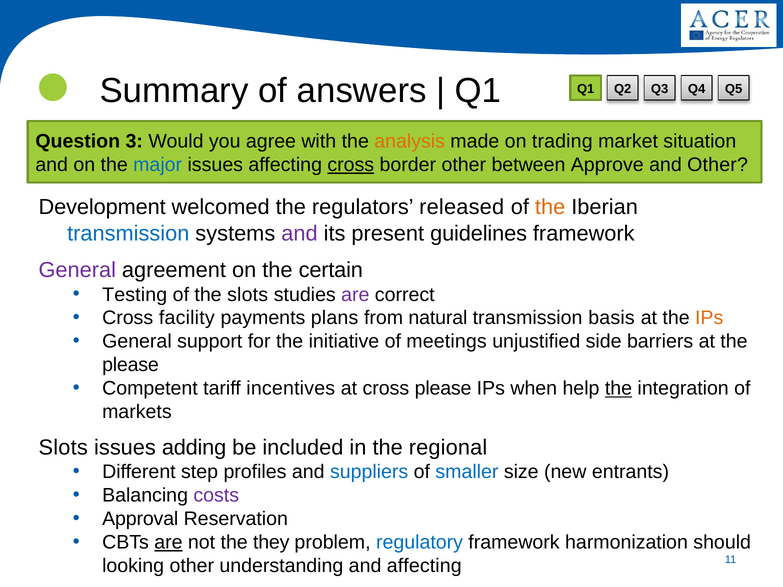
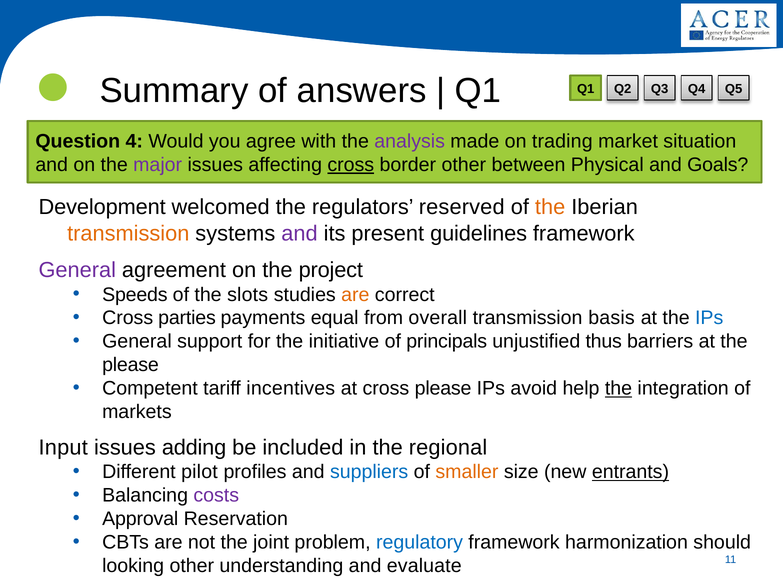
3: 3 -> 4 (134, 141)
analysis colour: orange -> purple (410, 141)
major colour: blue -> purple (158, 165)
Approve: Approve -> Physical (607, 165)
and Other: Other -> Goals (718, 165)
released: released -> reserved (462, 207)
transmission colour: blue -> orange (128, 234)
certain: certain -> project (331, 270)
Testing: Testing -> Speeds (135, 295)
are colour: purple -> orange (355, 295)
facility: facility -> parties (187, 318)
plans: plans -> equal (335, 318)
from natural: natural -> overall (438, 318)
IPs colour: orange -> blue (709, 318)
meetings: meetings -> principals (447, 342)
side: side -> thus (604, 342)
when: when -> avoid (534, 389)
Slots: Slots -> Input (63, 448)
step: step -> pilot (199, 472)
smaller colour: blue -> orange (467, 472)
entrants underline: none -> present (630, 472)
are underline: present -> none (168, 543)
they: they -> joint (271, 543)
and affecting: affecting -> evaluate (424, 566)
